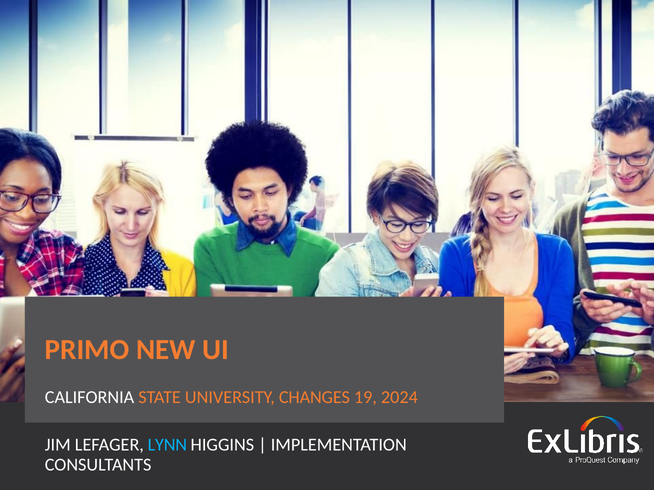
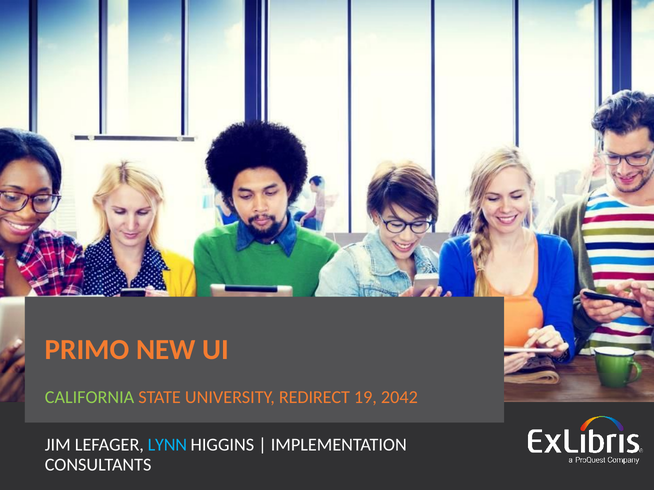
CALIFORNIA colour: white -> light green (90, 398)
CHANGES: CHANGES -> REDIRECT (314, 398)
2024: 2024 -> 2042 (399, 398)
